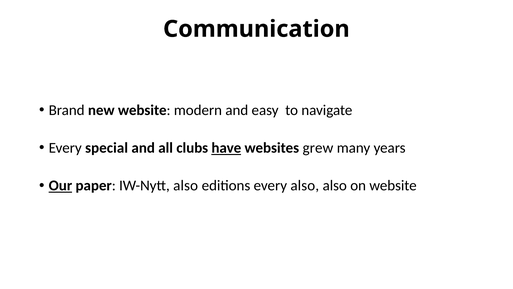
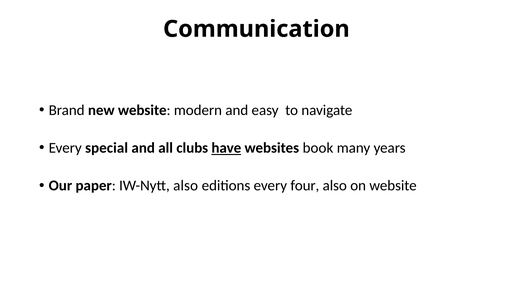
grew: grew -> book (318, 148)
Our underline: present -> none (60, 185)
every also: also -> four (305, 185)
